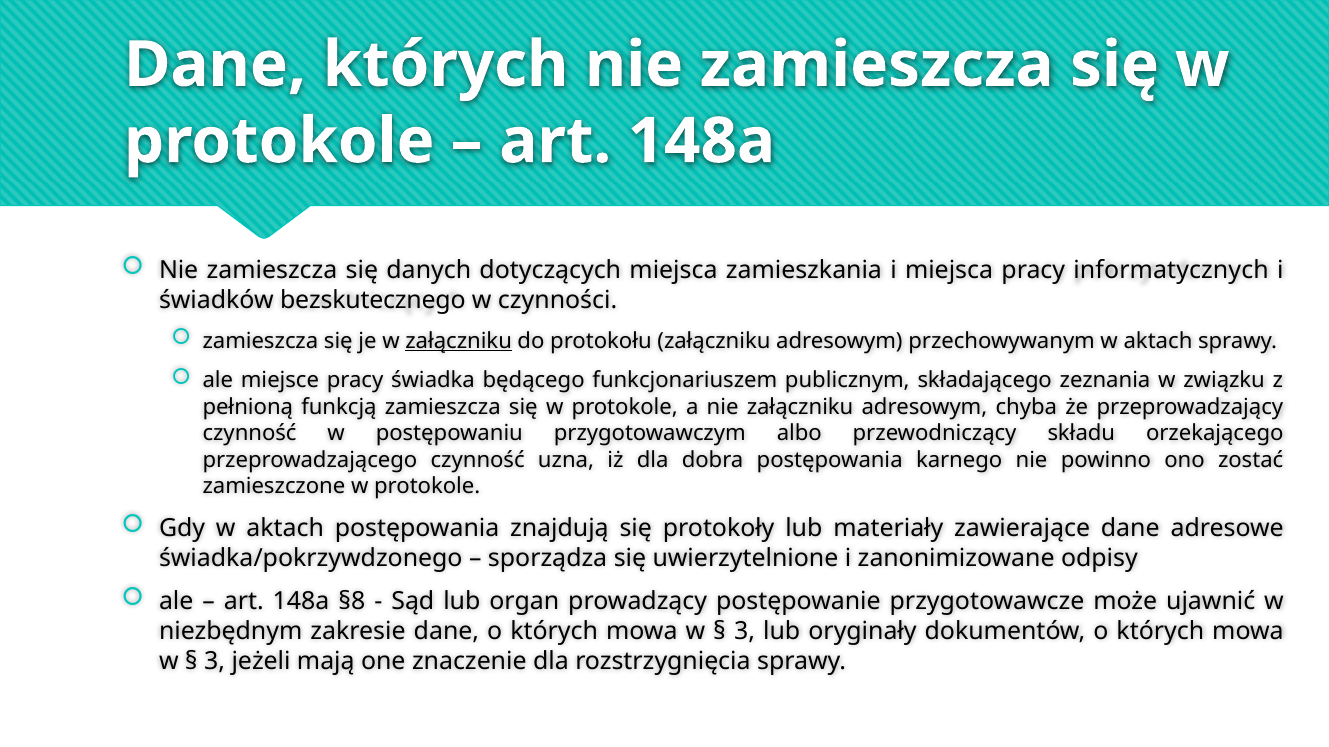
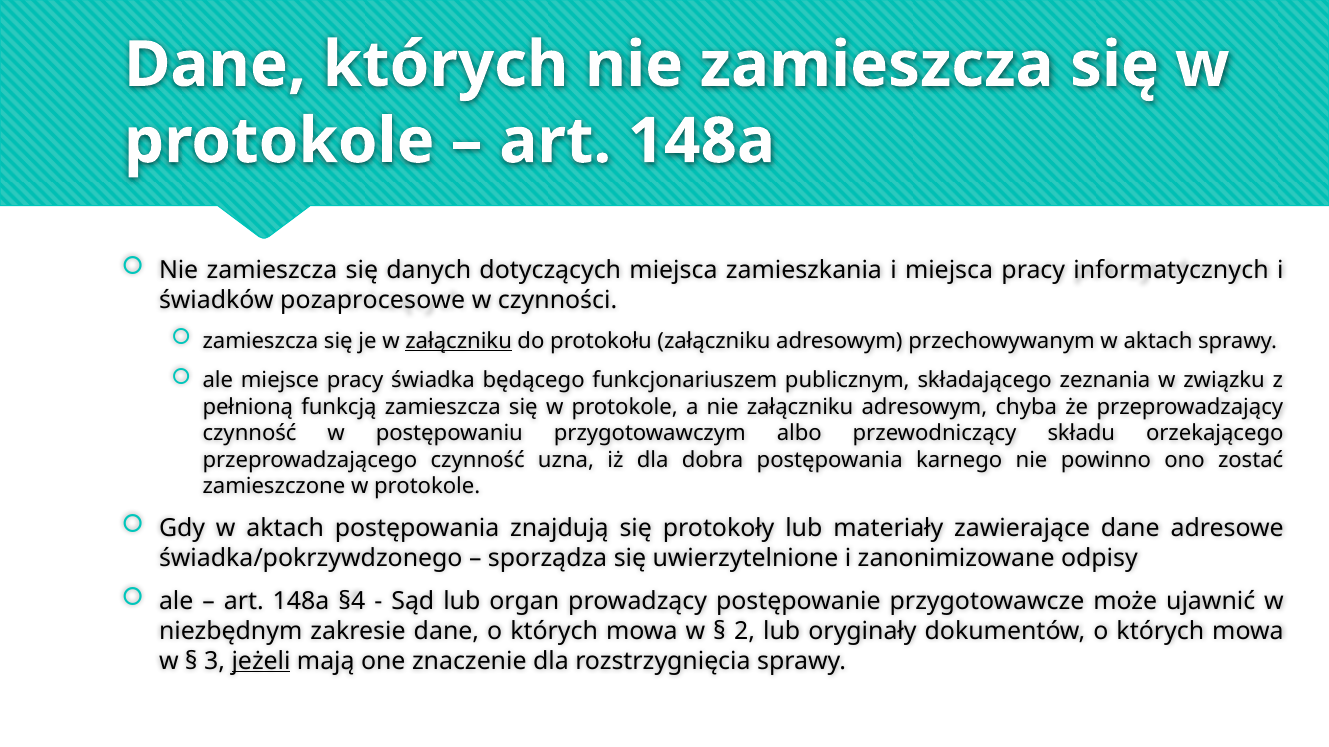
bezskutecznego: bezskutecznego -> pozaprocesowe (373, 301)
§8: §8 -> §4 (352, 602)
3: 3 -> 2 (745, 632)
jeżeli underline: none -> present (261, 662)
